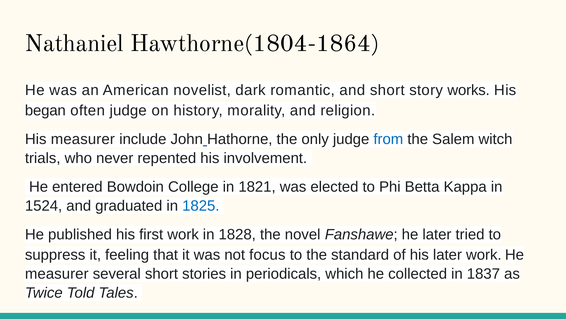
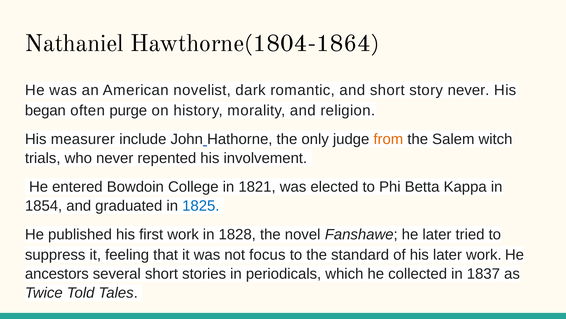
story works: works -> never (468, 90)
often judge: judge -> purge (128, 110)
from colour: blue -> orange (388, 139)
1524: 1524 -> 1854 (44, 206)
measurer: measurer -> ancestors (57, 273)
